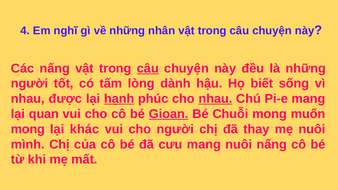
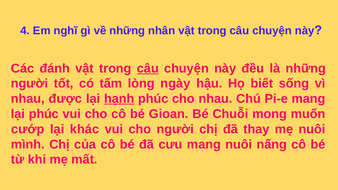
Các nấng: nấng -> đánh (55, 68)
dành: dành -> ngày (175, 84)
nhau underline: present -> none (215, 99)
lại quan: quan -> phúc (44, 114)
Gioan underline: present -> none (169, 114)
mong: mong -> cướp (28, 129)
